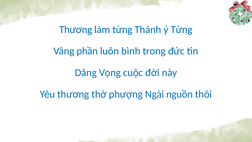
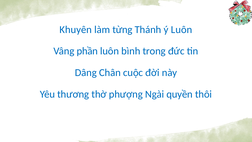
Thương: Thương -> Khuyên (76, 29)
ý Từng: Từng -> Luôn (182, 29)
Vọng: Vọng -> Chân (110, 73)
nguồn: nguồn -> quyền (180, 94)
